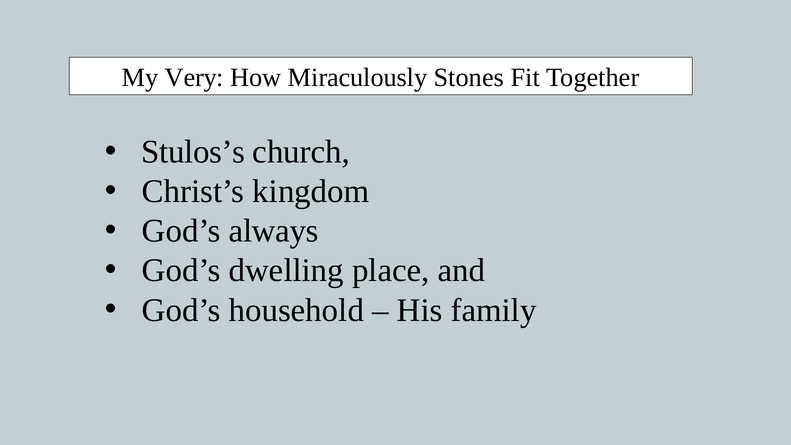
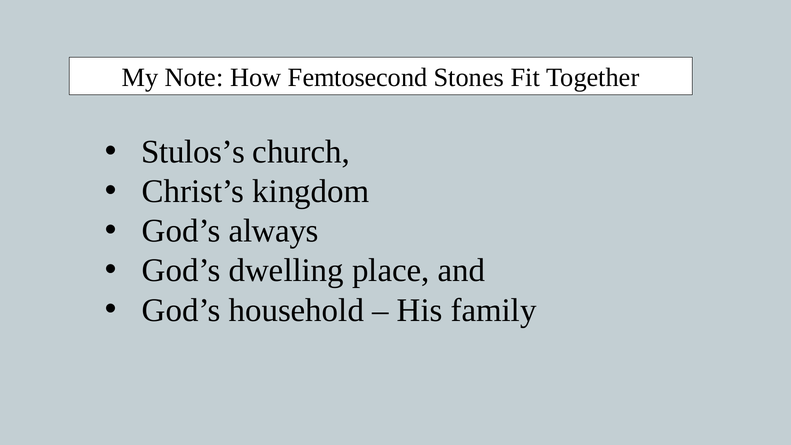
Very: Very -> Note (194, 78)
Miraculously: Miraculously -> Femtosecond (358, 78)
